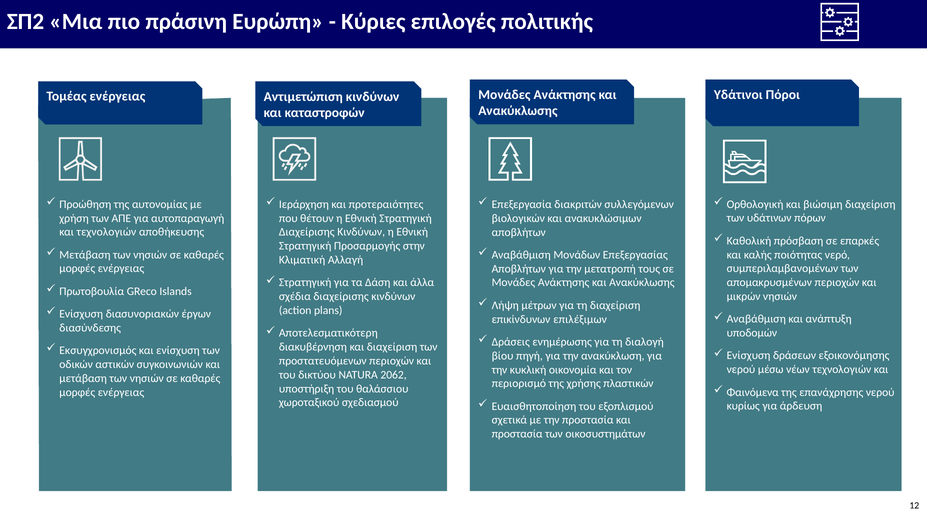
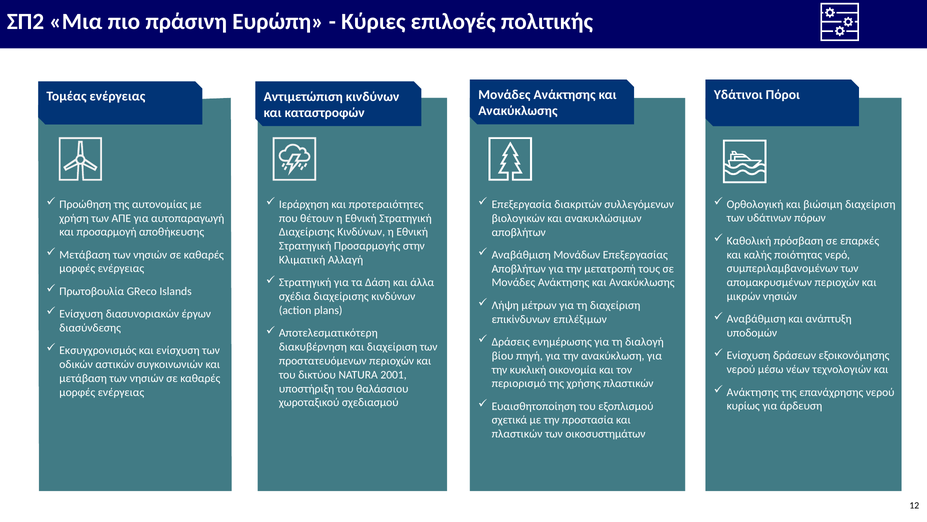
και τεχνολογιών: τεχνολογιών -> προσαρμογή (107, 232)
2062: 2062 -> 2001 (394, 374)
Φαινόμενα: Φαινόμενα -> Ανάκτησης (753, 392)
προστασία: προστασία -> πλαστικών (517, 434)
